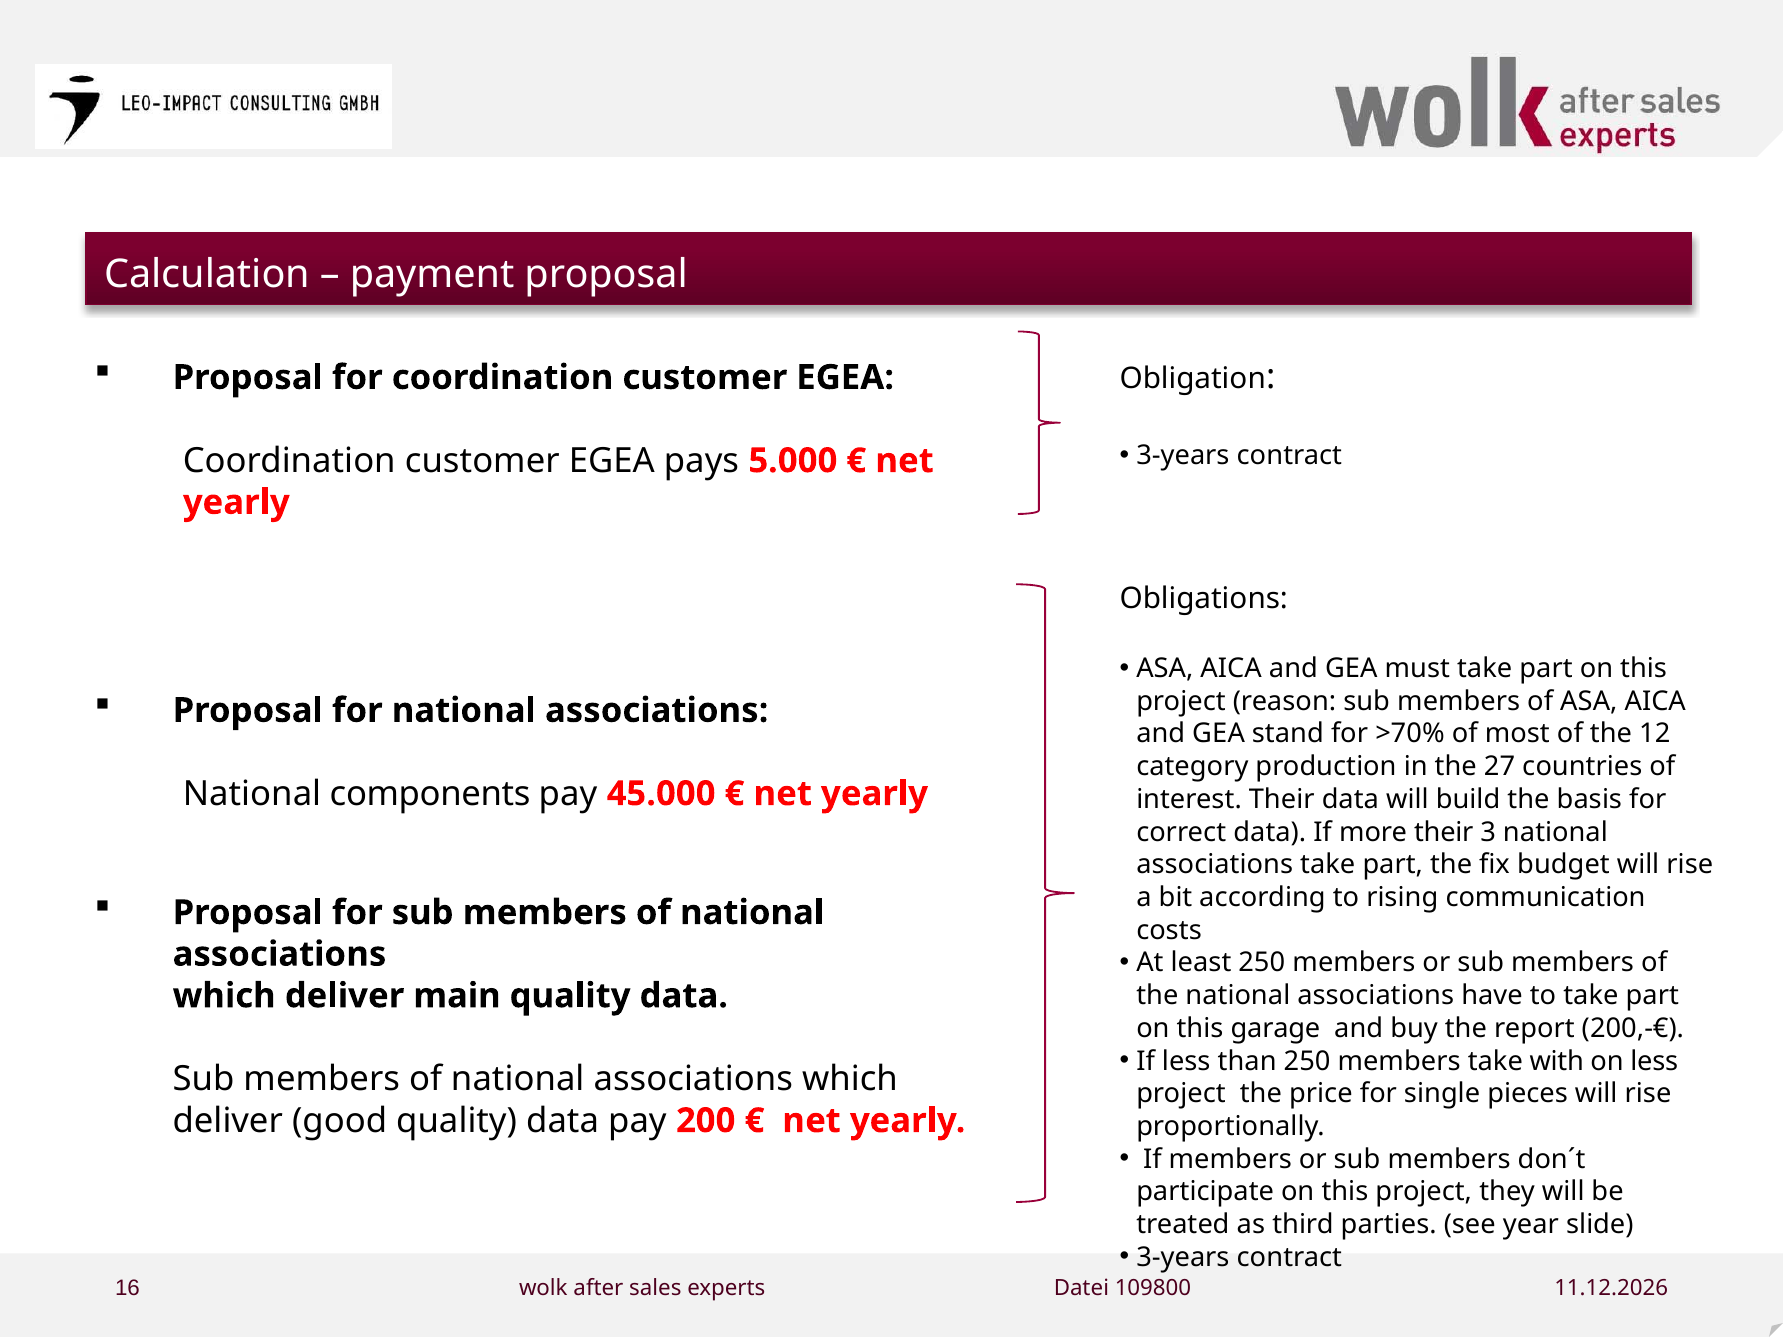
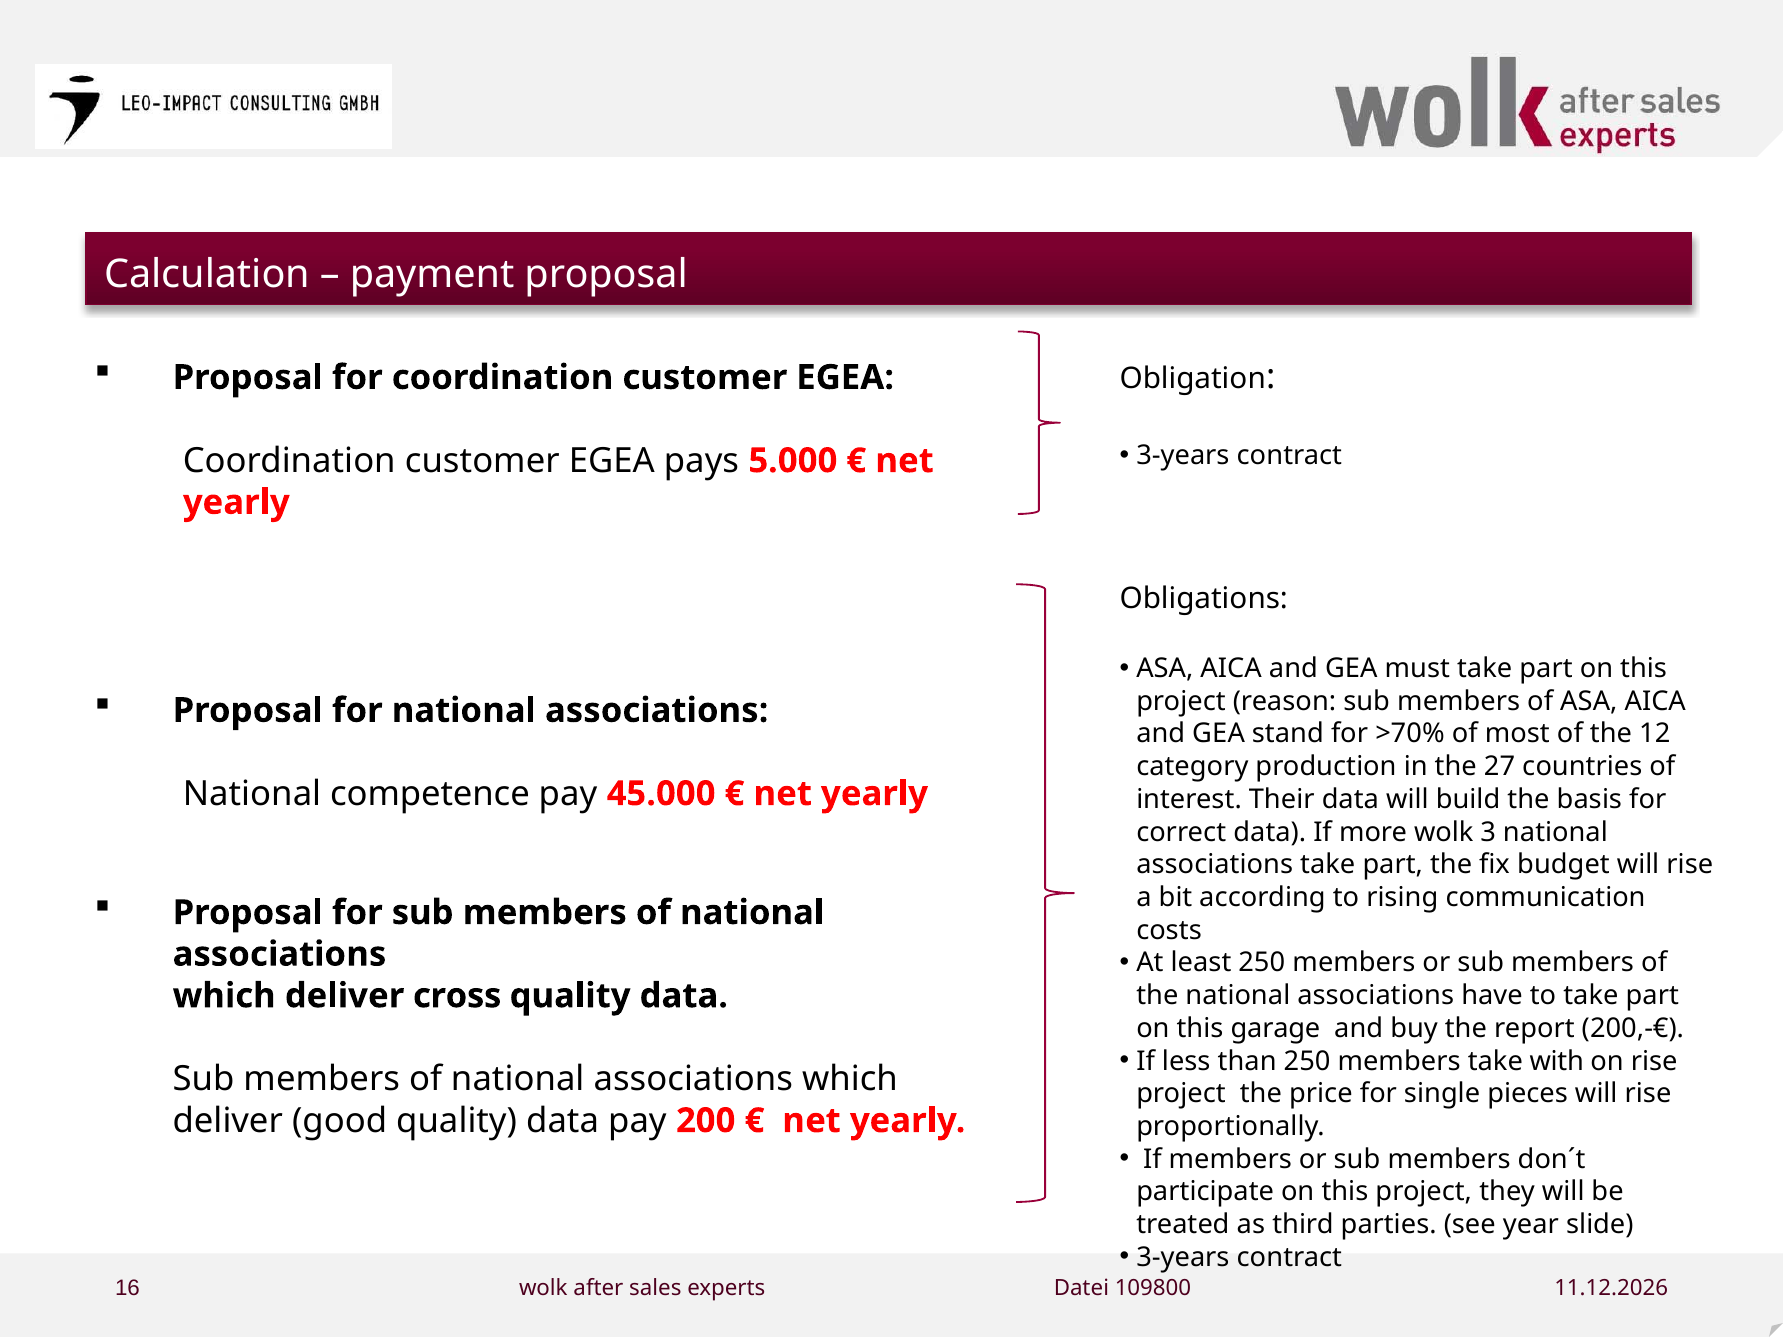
components: components -> competence (430, 794)
more their: their -> wolk (1444, 832)
main: main -> cross (457, 996)
on less: less -> rise (1654, 1061)
